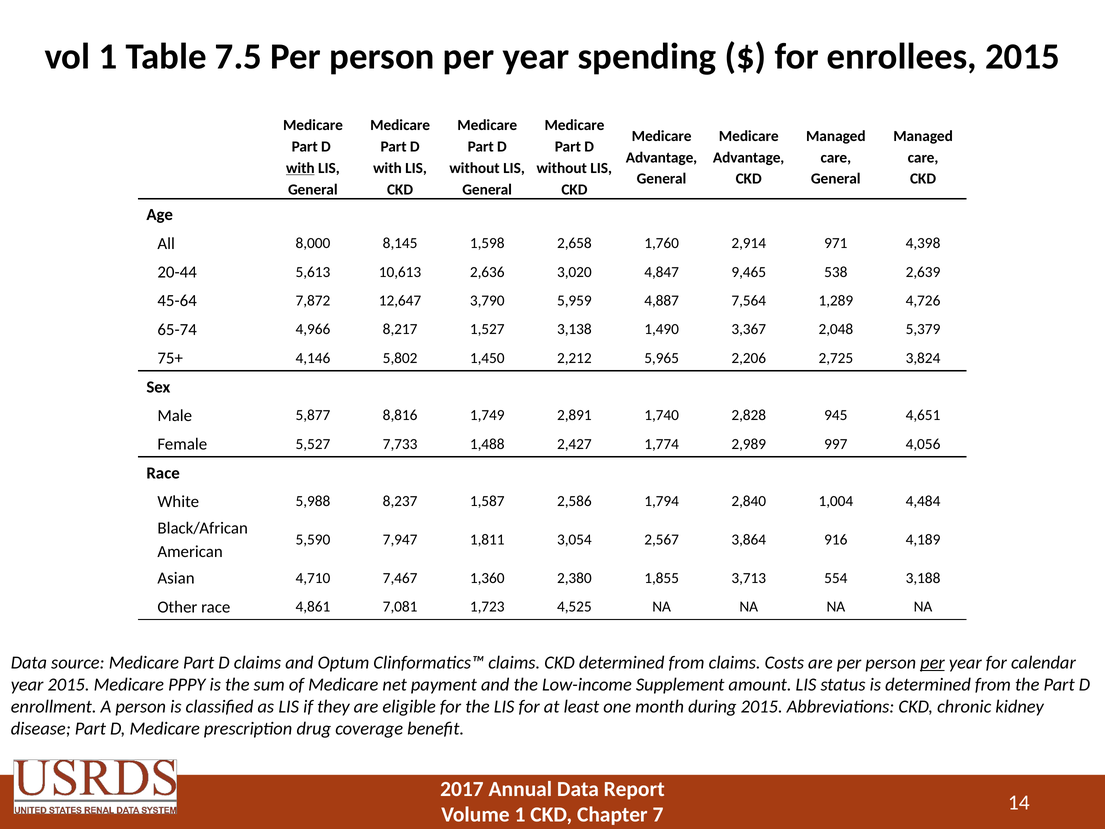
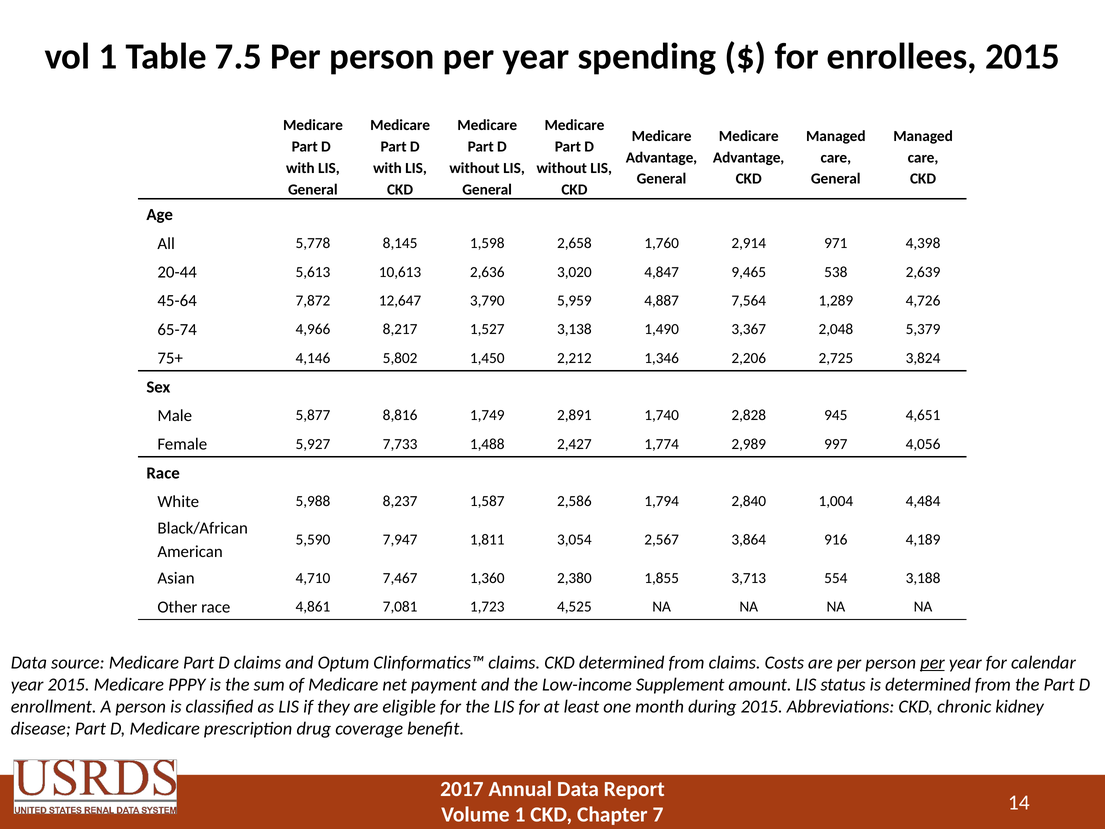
with underline: present -> none (300, 168)
8,000: 8,000 -> 5,778 (313, 243)
5,965: 5,965 -> 1,346 (662, 358)
5,527: 5,527 -> 5,927 (313, 444)
